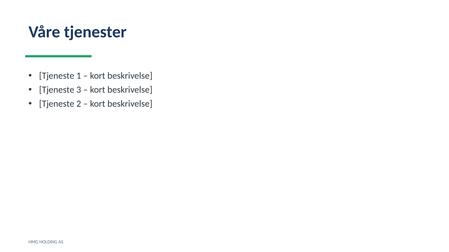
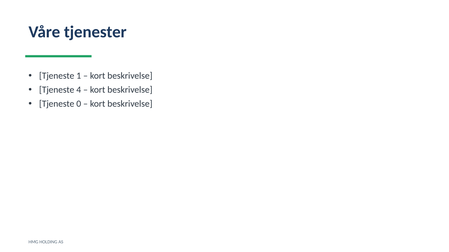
3: 3 -> 4 (79, 90)
2: 2 -> 0 (79, 104)
